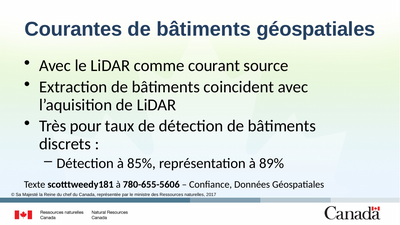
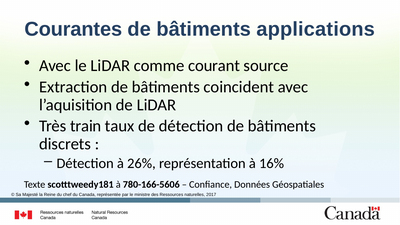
bâtiments géospatiales: géospatiales -> applications (316, 29)
pour: pour -> train (86, 126)
85%: 85% -> 26% (141, 163)
89%: 89% -> 16% (272, 163)
780-655-5606: 780-655-5606 -> 780-166-5606 (151, 184)
